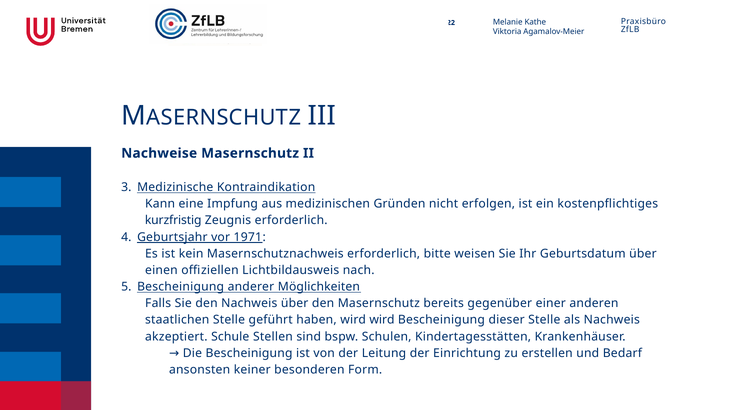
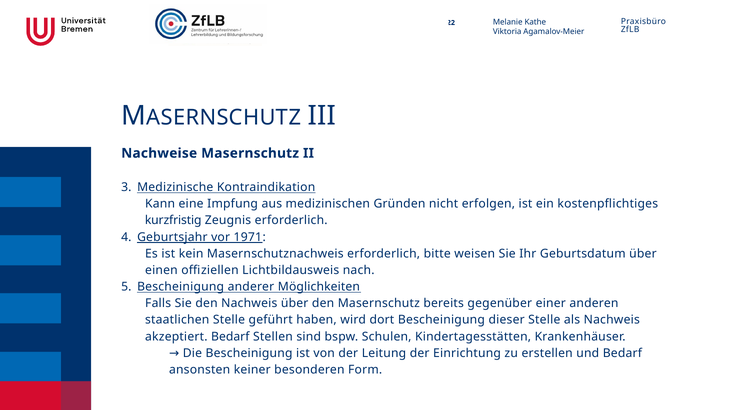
wird wird: wird -> dort (382, 320)
akzeptiert Schule: Schule -> Bedarf (230, 337)
